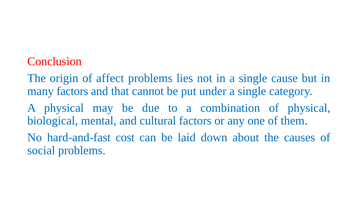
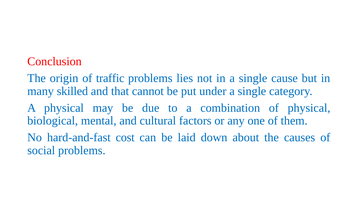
affect: affect -> traffic (110, 78)
many factors: factors -> skilled (72, 91)
